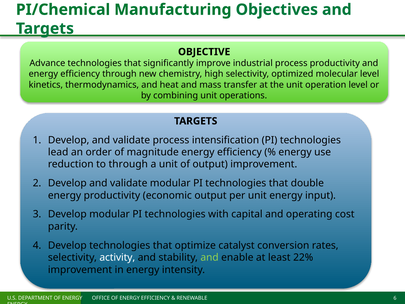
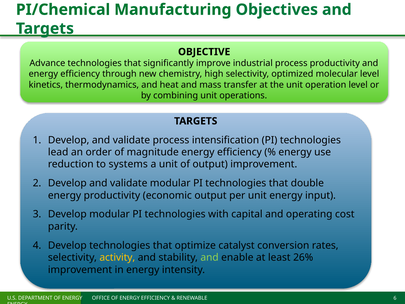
to through: through -> systems (128, 164)
activity colour: white -> yellow (117, 257)
22%: 22% -> 26% (303, 257)
